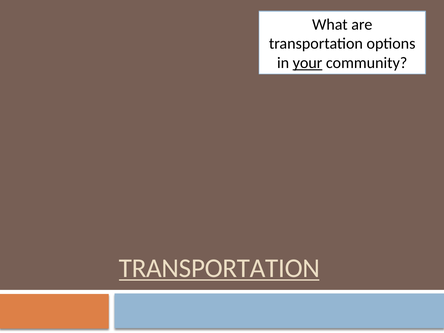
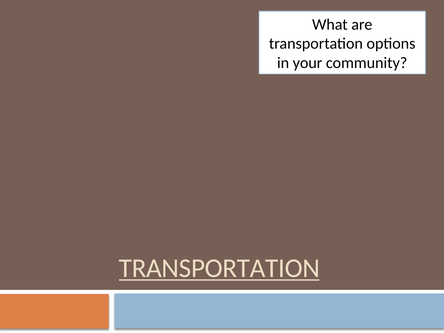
your underline: present -> none (308, 63)
